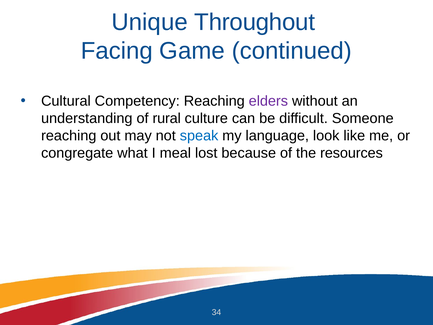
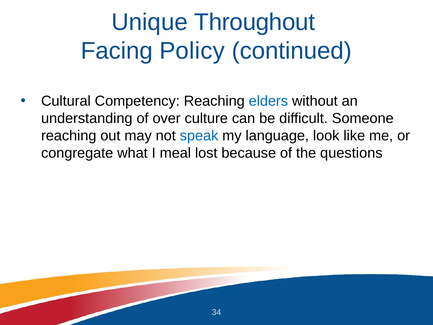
Game: Game -> Policy (192, 51)
elders colour: purple -> blue (268, 101)
rural: rural -> over (167, 118)
resources: resources -> questions (351, 153)
